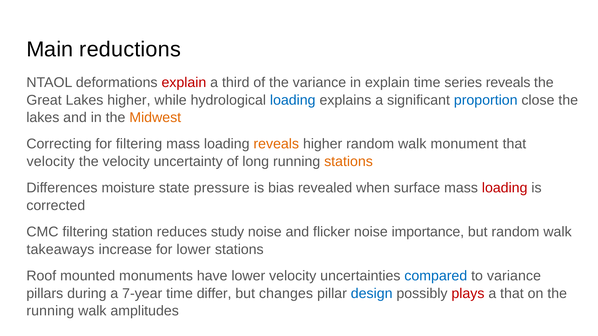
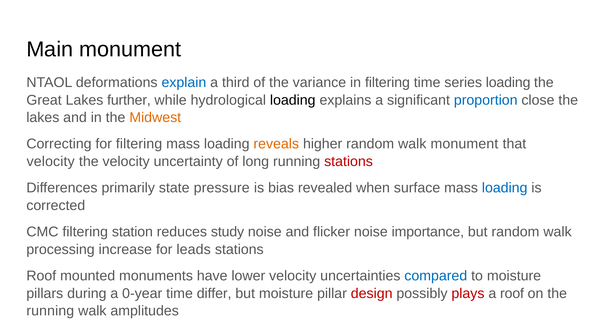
Main reductions: reductions -> monument (130, 50)
explain colour: red -> blue (184, 83)
in explain: explain -> filtering (387, 83)
series reveals: reveals -> loading (508, 83)
Lakes higher: higher -> further (129, 100)
loading colour: blue -> black (293, 100)
stations colour: orange -> red (349, 162)
moisture: moisture -> primarily (128, 188)
loading colour: red -> blue (505, 188)
takeaways: takeaways -> processing (61, 250)
for lower: lower -> leads (194, 250)
to variance: variance -> moisture (514, 276)
7-year: 7-year -> 0-year (142, 294)
but changes: changes -> moisture (286, 294)
design colour: blue -> red (372, 294)
a that: that -> roof (512, 294)
